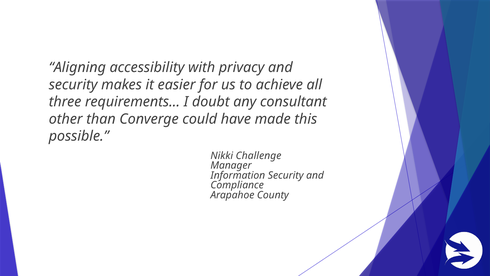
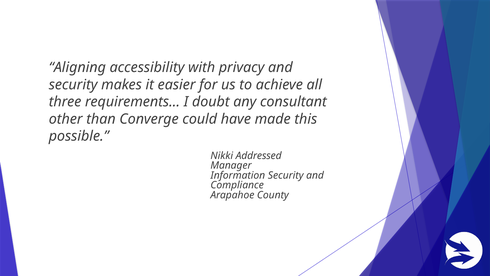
Challenge: Challenge -> Addressed (259, 156)
